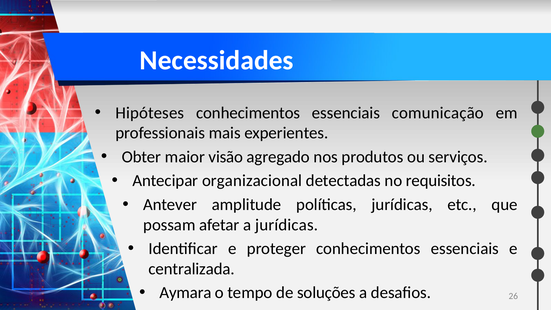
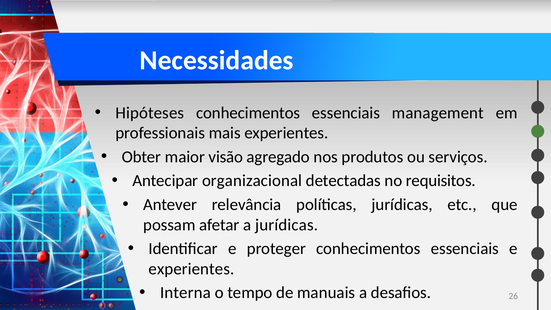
comunicação: comunicação -> management (438, 113)
amplitude: amplitude -> relevância (247, 205)
centralizada: centralizada -> experientes (191, 269)
Aymara: Aymara -> Interna (185, 293)
soluções: soluções -> manuais (326, 293)
